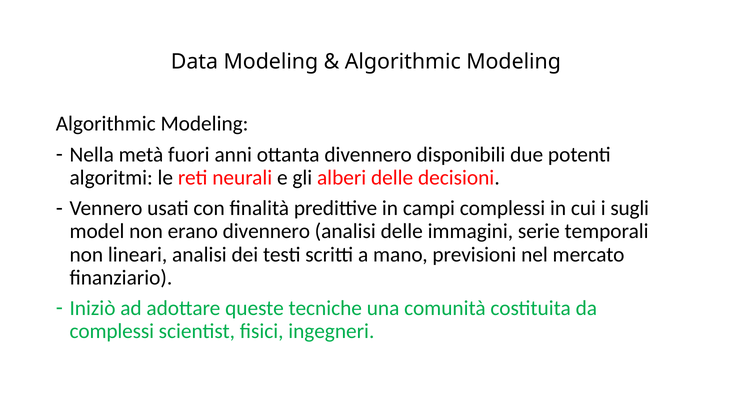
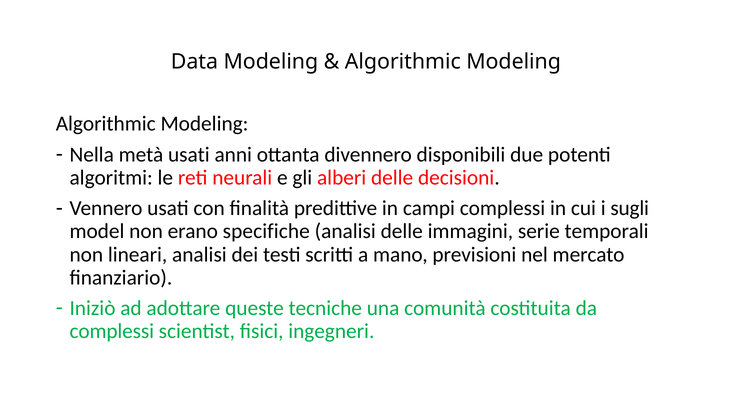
metà fuori: fuori -> usati (189, 154)
erano divennero: divennero -> specifiche (266, 231)
